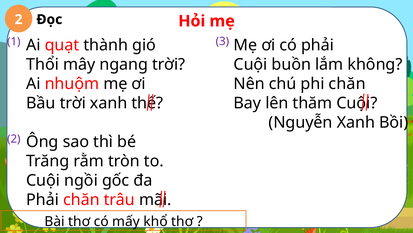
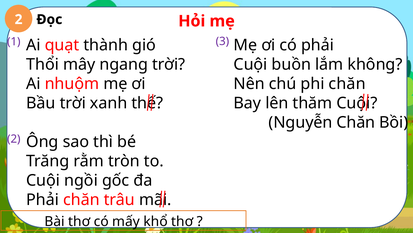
Nguyễn Xanh: Xanh -> Chăn (356, 122)
